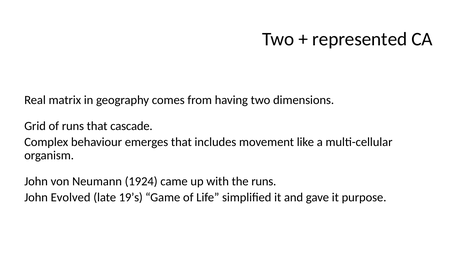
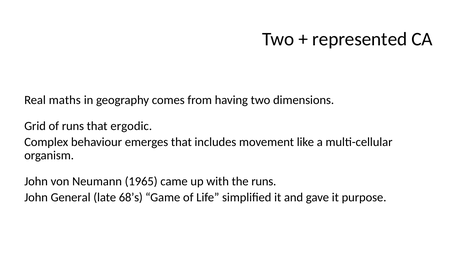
matrix: matrix -> maths (65, 100)
cascade: cascade -> ergodic (131, 126)
1924: 1924 -> 1965 (141, 181)
Evolved: Evolved -> General (71, 197)
19’s: 19’s -> 68’s (131, 197)
